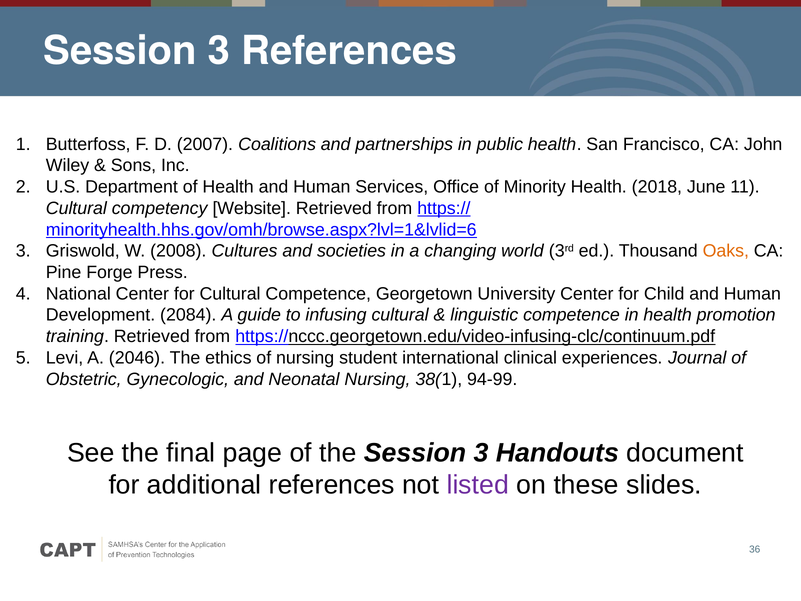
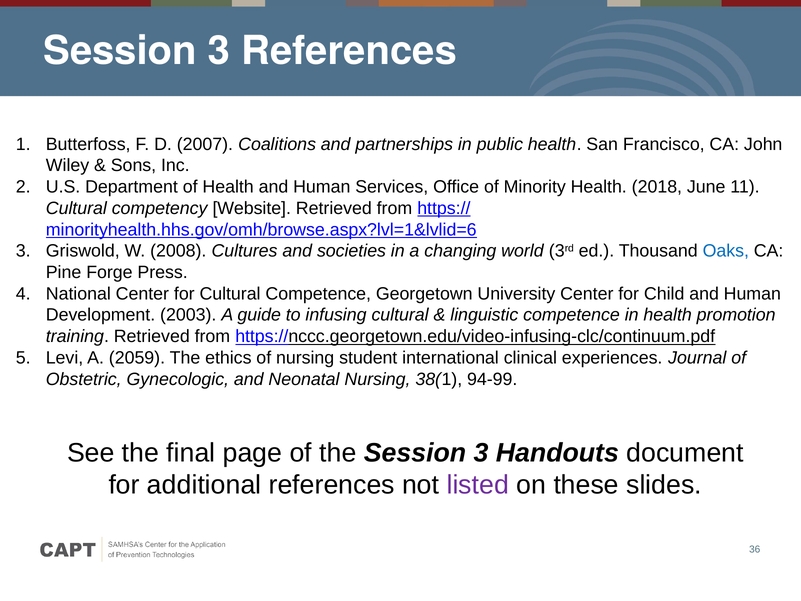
Oaks colour: orange -> blue (726, 251)
2084: 2084 -> 2003 (188, 315)
2046: 2046 -> 2059 (137, 358)
